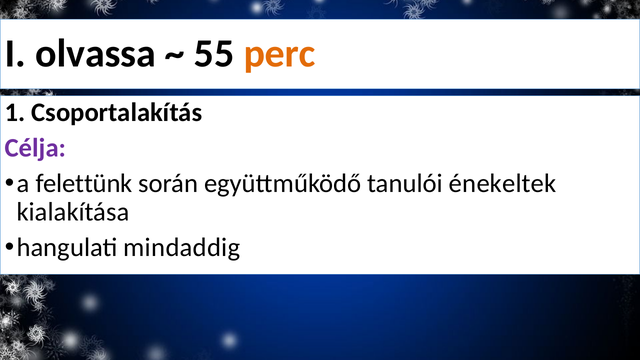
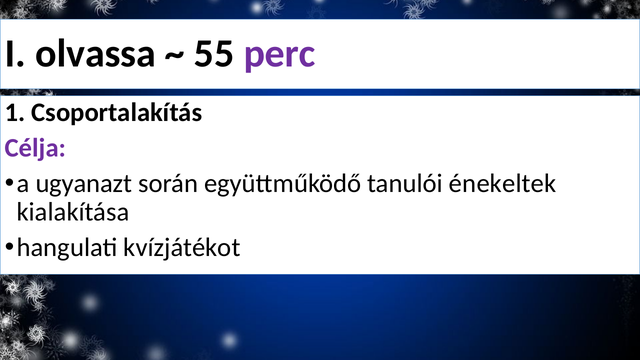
perc colour: orange -> purple (280, 54)
felettünk: felettünk -> ugyanazt (84, 183)
mindaddig: mindaddig -> kvízjátékot (182, 248)
